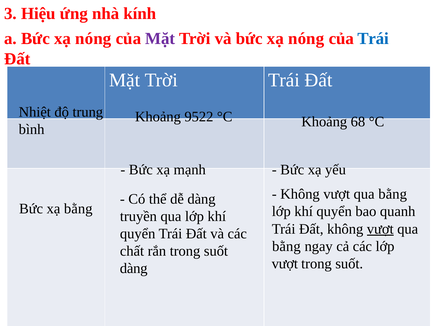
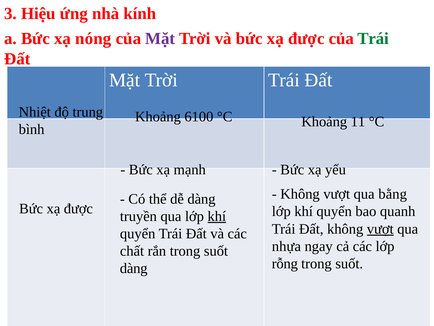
và bức xạ nóng: nóng -> được (306, 39)
Trái colour: blue -> green (373, 39)
9522: 9522 -> 6100 (199, 117)
68: 68 -> 11 (358, 122)
bằng: bằng -> được (78, 208)
khí underline: none -> present (217, 216)
bằng: bằng -> nhựa (286, 246)
vượt: vượt -> rỗng (285, 263)
